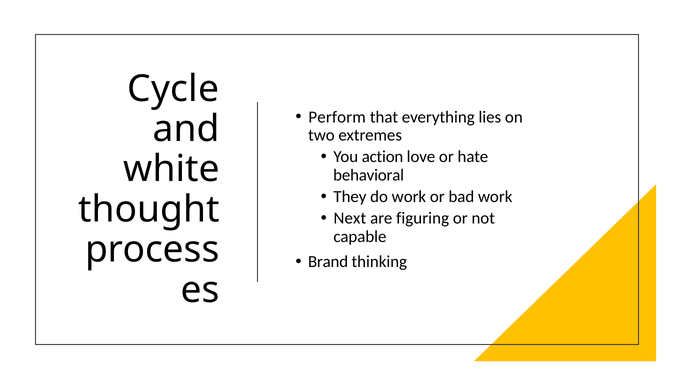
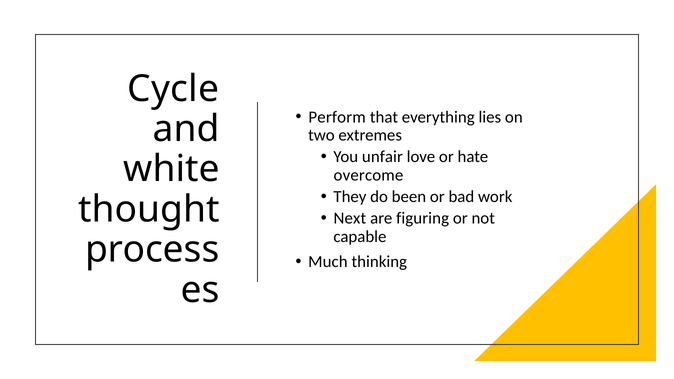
action: action -> unfair (382, 157)
behavioral: behavioral -> overcome (368, 175)
do work: work -> been (409, 197)
Brand: Brand -> Much (328, 262)
